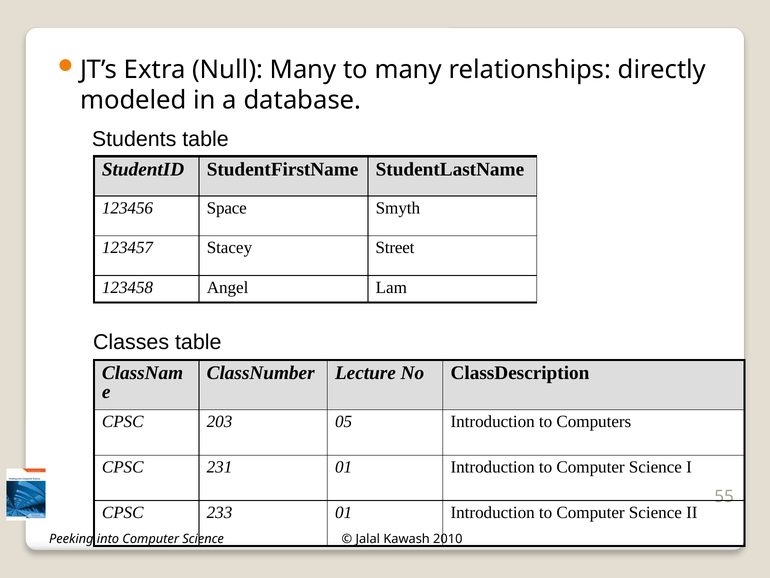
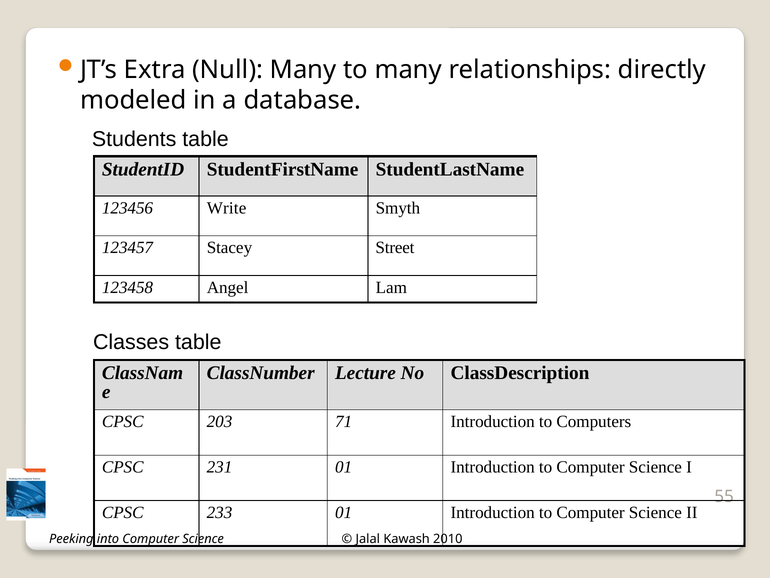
Space: Space -> Write (227, 208)
05: 05 -> 71 (344, 421)
